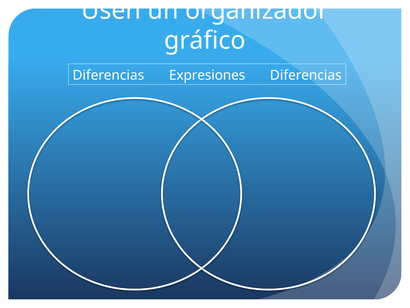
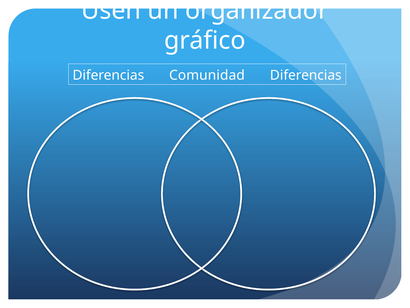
Expresiones: Expresiones -> Comunidad (207, 75)
